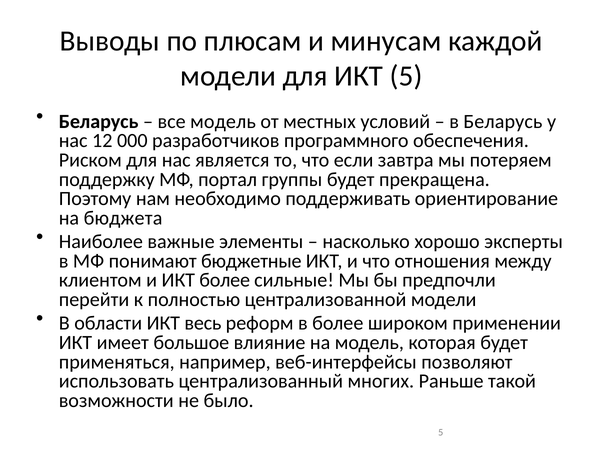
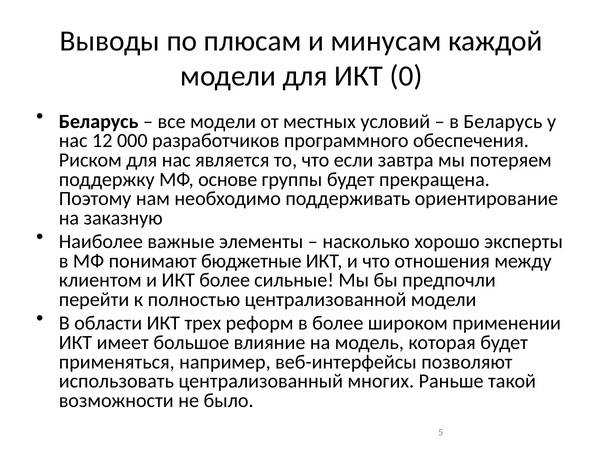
ИКТ 5: 5 -> 0 (406, 76)
все модель: модель -> модели (223, 121)
портал: портал -> основе (228, 179)
бюджета: бюджета -> заказную (123, 218)
весь: весь -> трех (203, 323)
